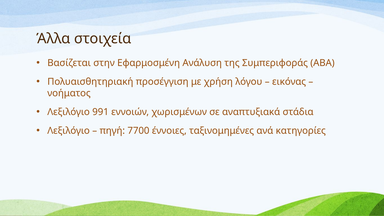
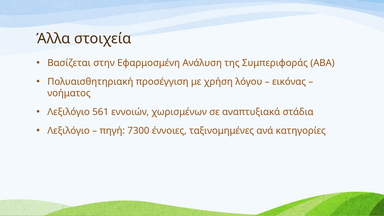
991: 991 -> 561 (101, 112)
7700: 7700 -> 7300 (138, 131)
